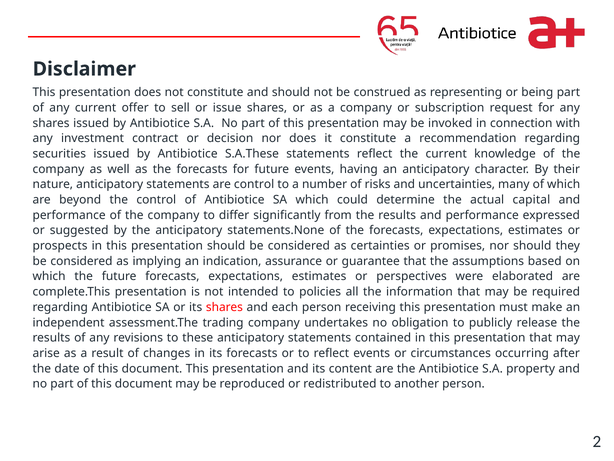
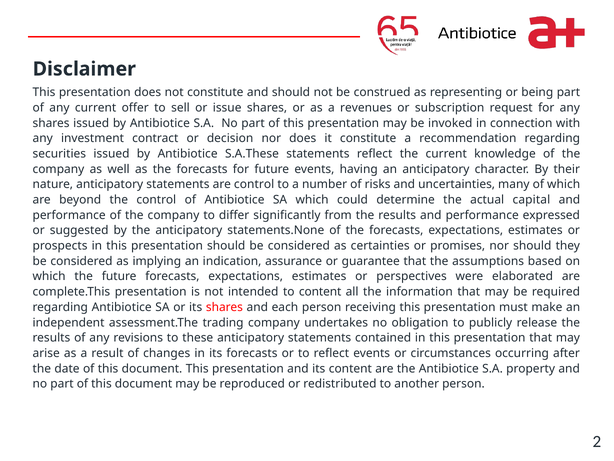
a company: company -> revenues (366, 108)
to policies: policies -> content (320, 292)
